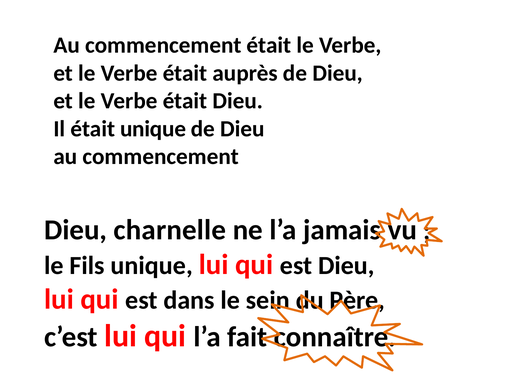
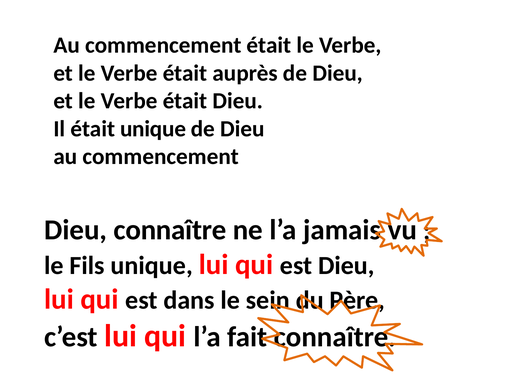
Dieu charnelle: charnelle -> connaître (170, 230)
